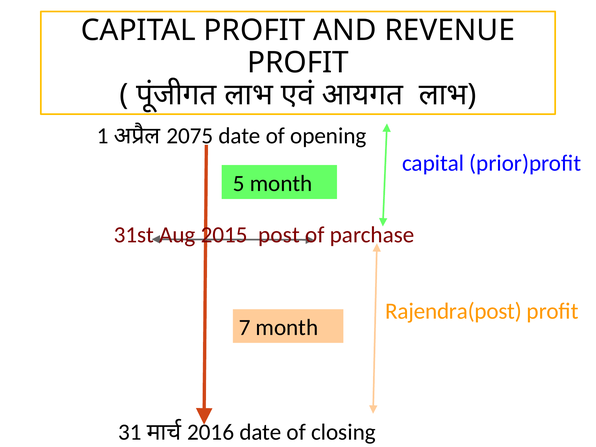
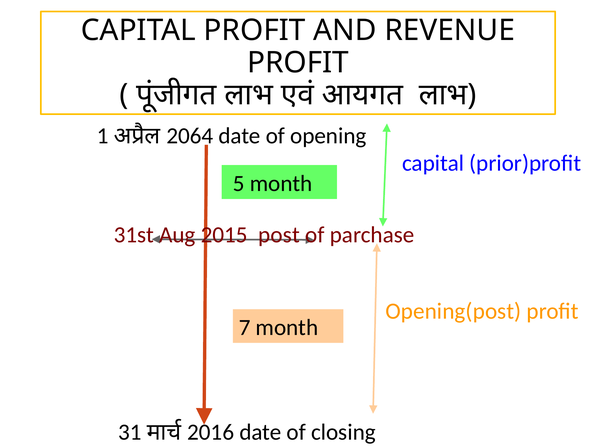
2075: 2075 -> 2064 (190, 136)
Rajendra(post: Rajendra(post -> Opening(post (453, 311)
